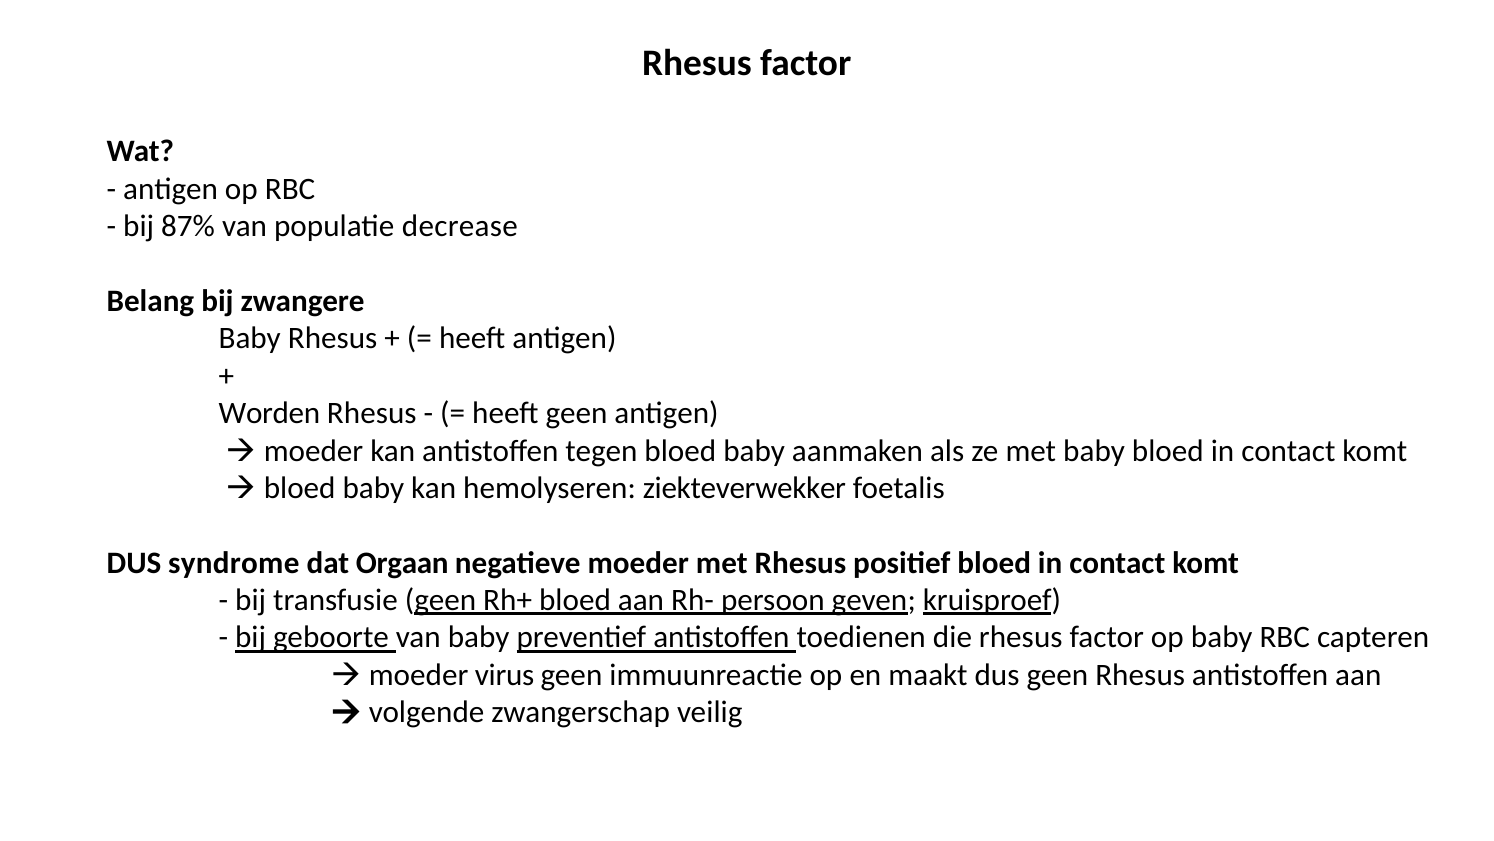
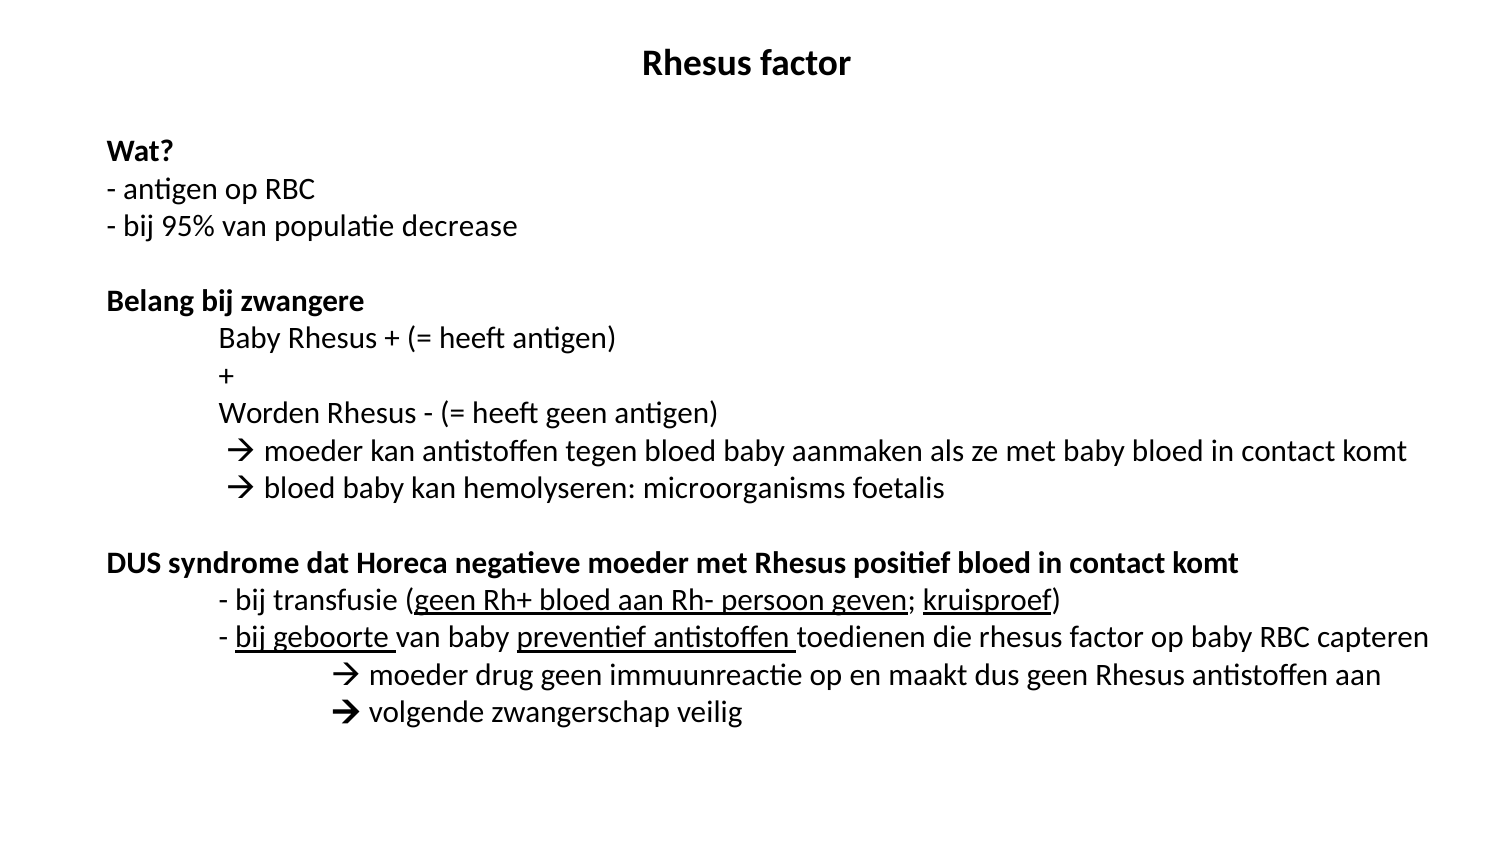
87%: 87% -> 95% (188, 226)
ziekteverwekker: ziekteverwekker -> microorganisms (744, 488)
Orgaan: Orgaan -> Horeca (402, 562)
virus: virus -> drug (504, 675)
